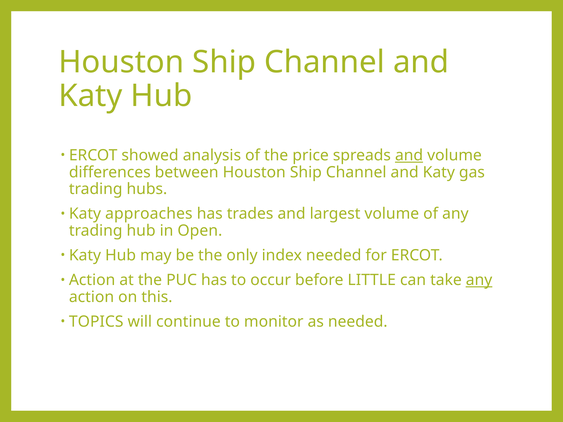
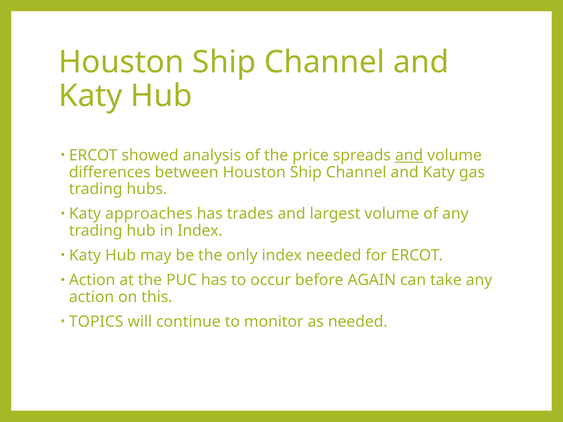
in Open: Open -> Index (200, 231)
LITTLE: LITTLE -> AGAIN (372, 280)
any underline: present -> none (479, 280)
